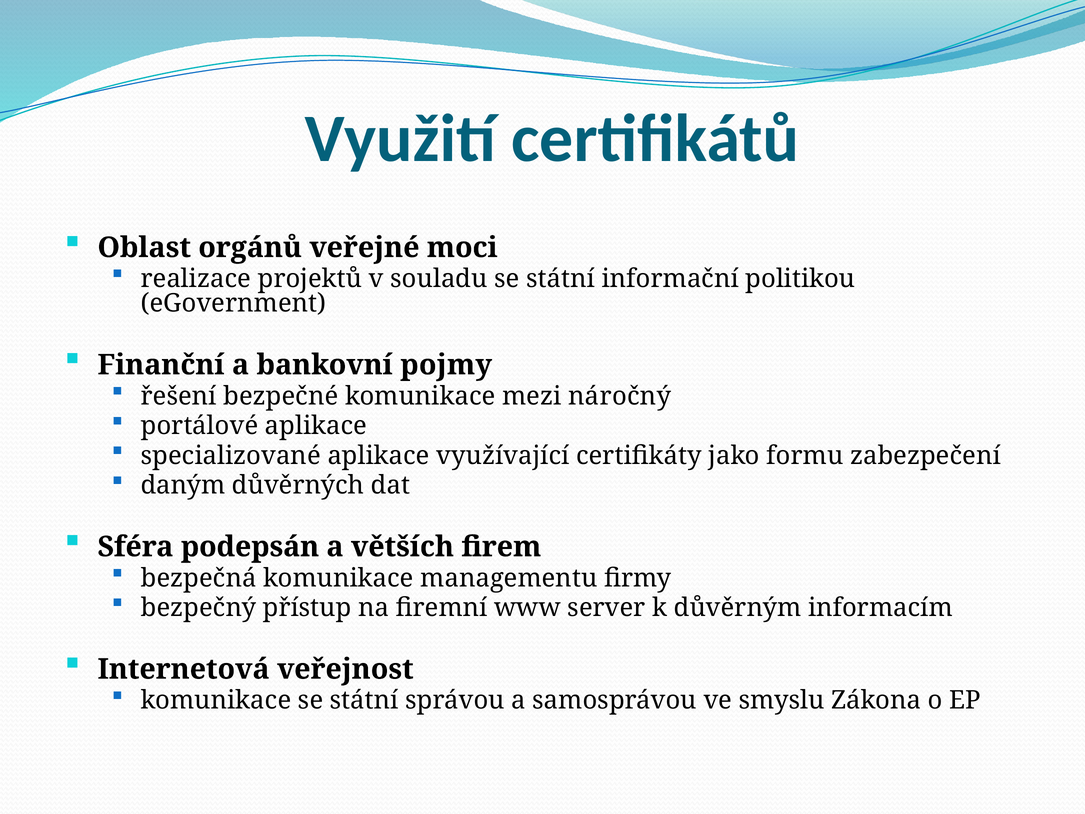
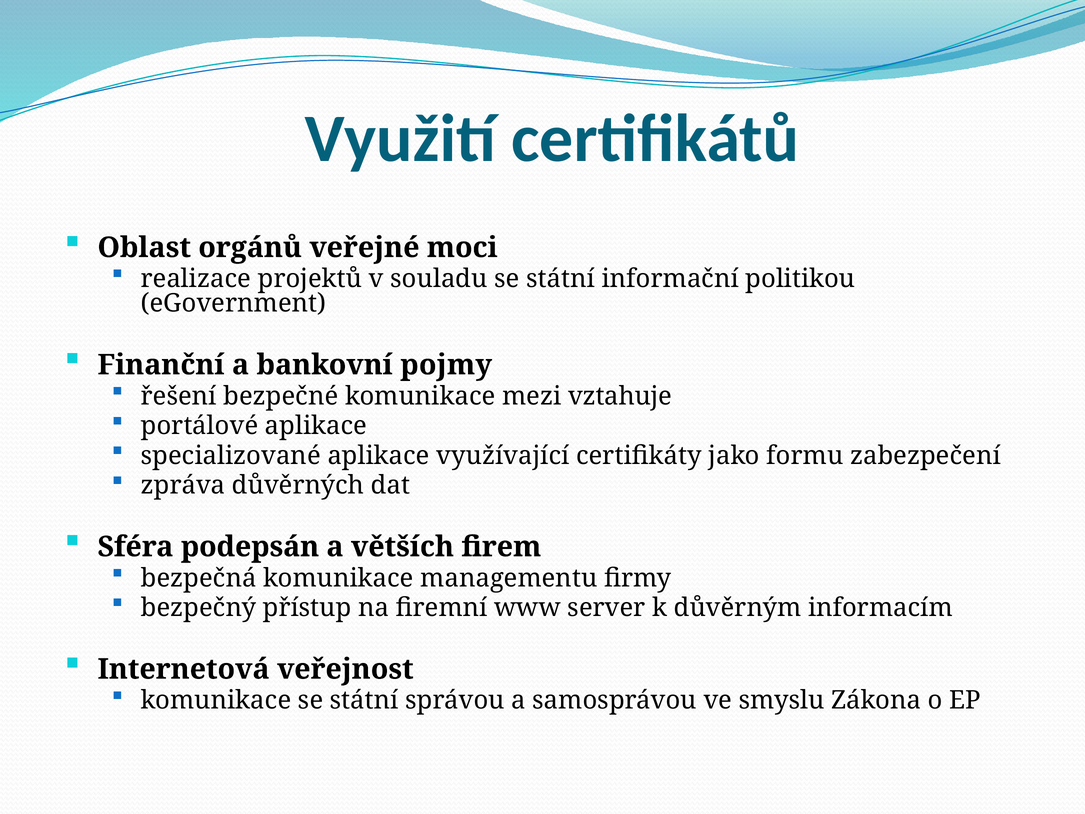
náročný: náročný -> vztahuje (620, 396)
daným: daným -> zpráva (183, 485)
